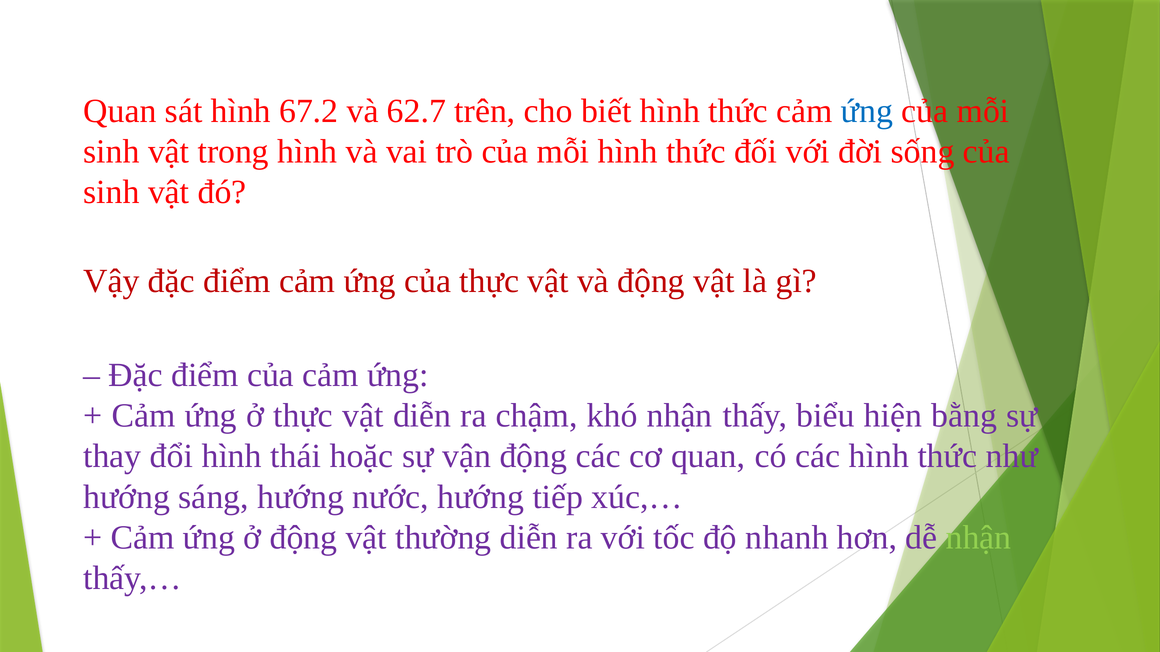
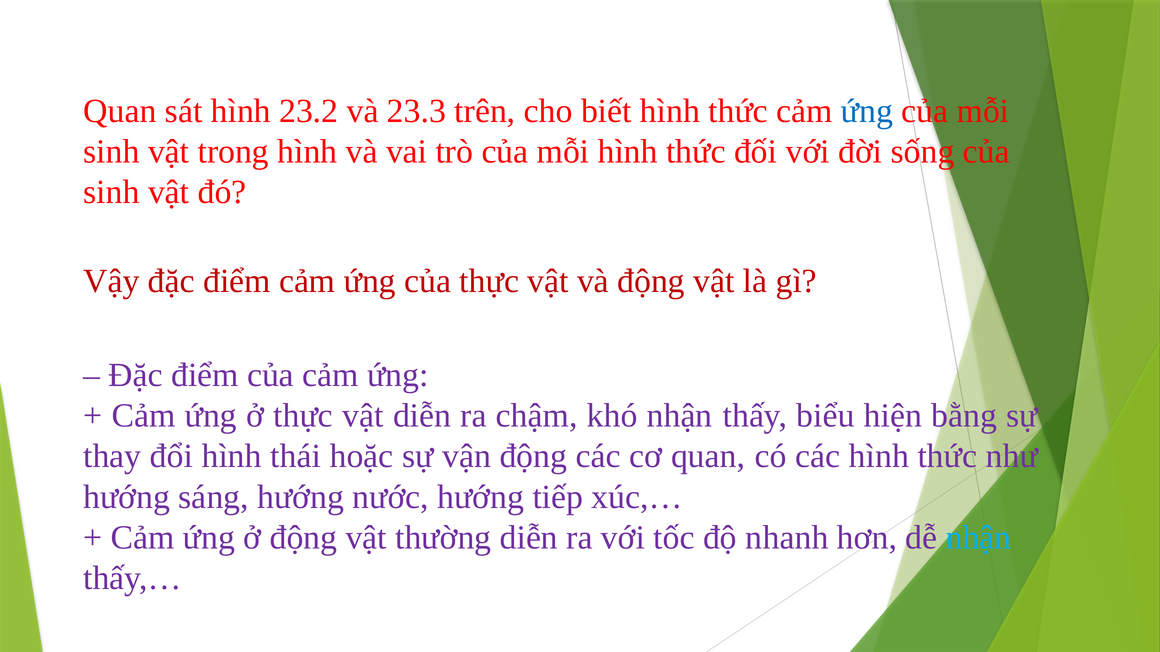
67.2: 67.2 -> 23.2 (309, 111)
62.7: 62.7 -> 23.3 (417, 111)
nhận colour: light green -> light blue (979, 538)
